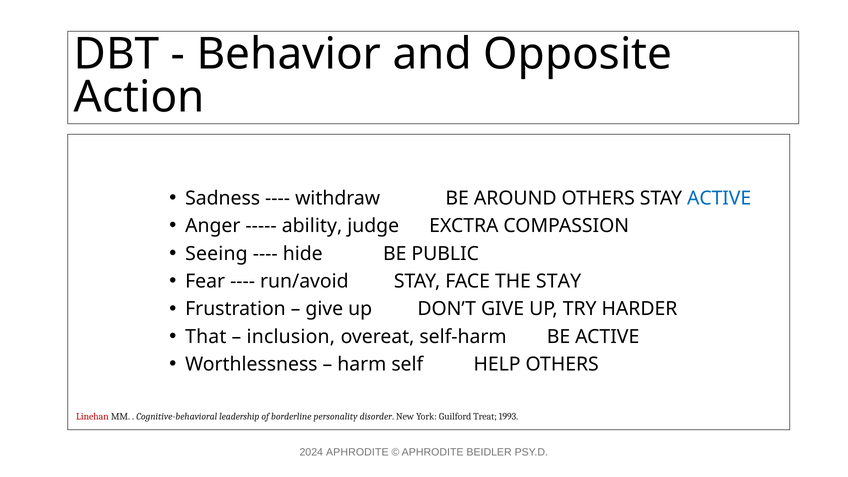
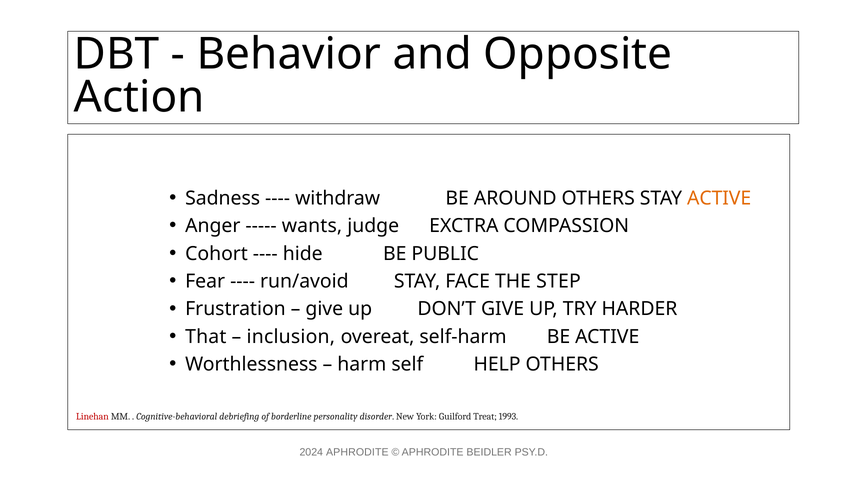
ACTIVE colour: blue -> orange (719, 198)
ability: ability -> wants (312, 226)
Seeing: Seeing -> Cohort (217, 254)
THE STAY: STAY -> STEP (559, 281)
leadership: leadership -> debriefing (239, 417)
